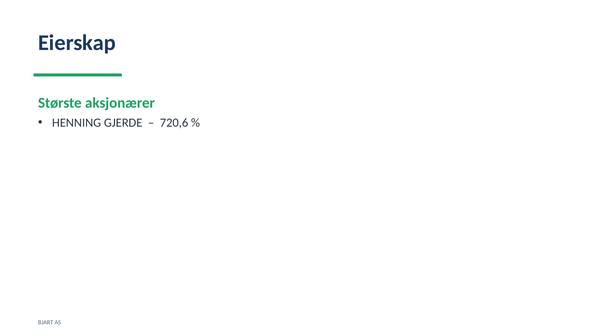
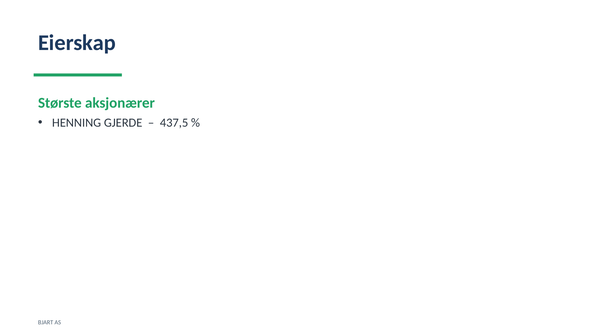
720,6: 720,6 -> 437,5 (174, 123)
